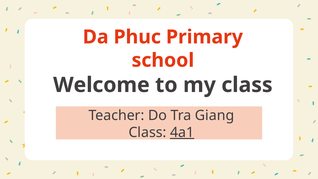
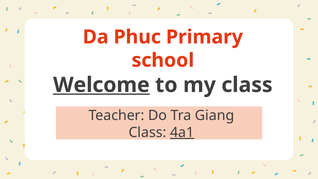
Welcome underline: none -> present (101, 85)
